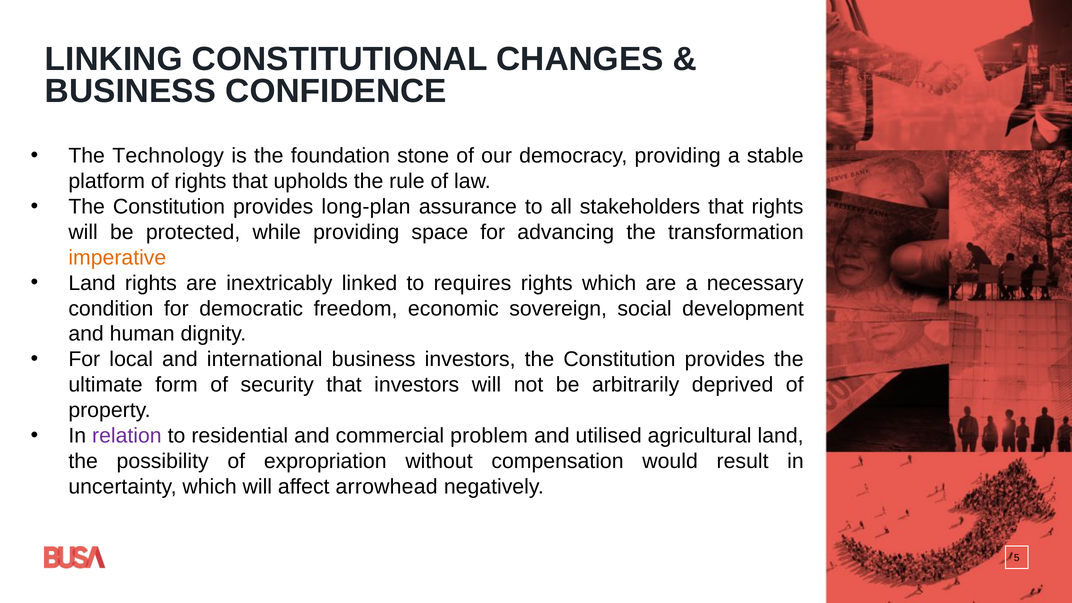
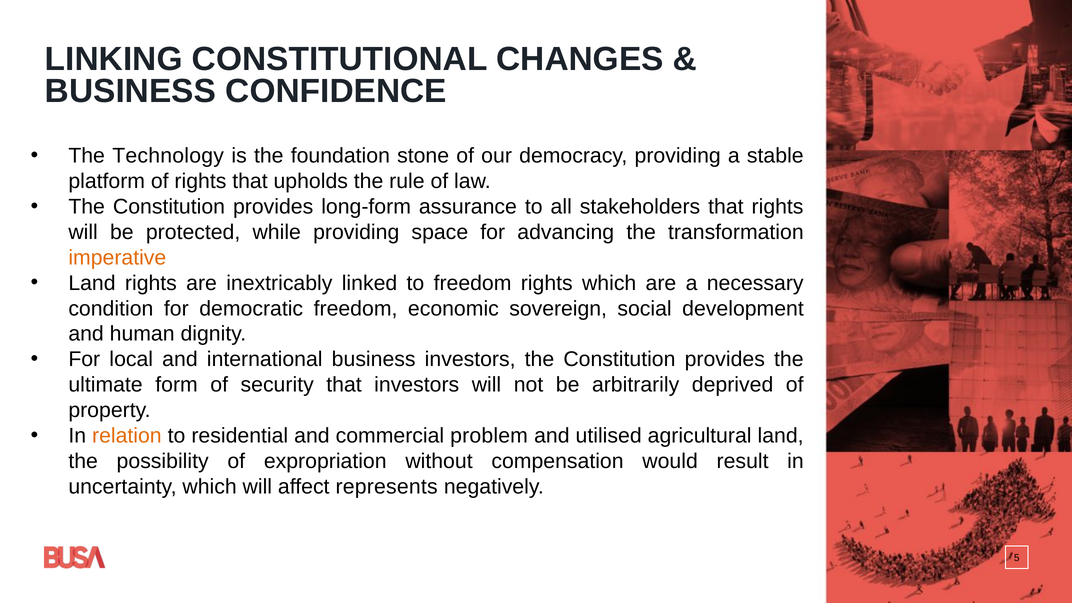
long-plan: long-plan -> long-form (366, 207)
to requires: requires -> freedom (473, 283)
relation colour: purple -> orange (127, 436)
arrowhead: arrowhead -> represents (387, 487)
